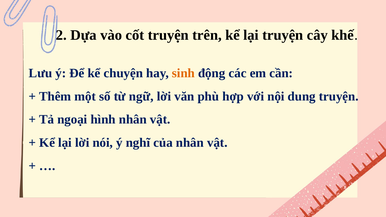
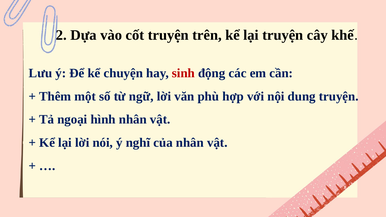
sinh colour: orange -> red (183, 73)
